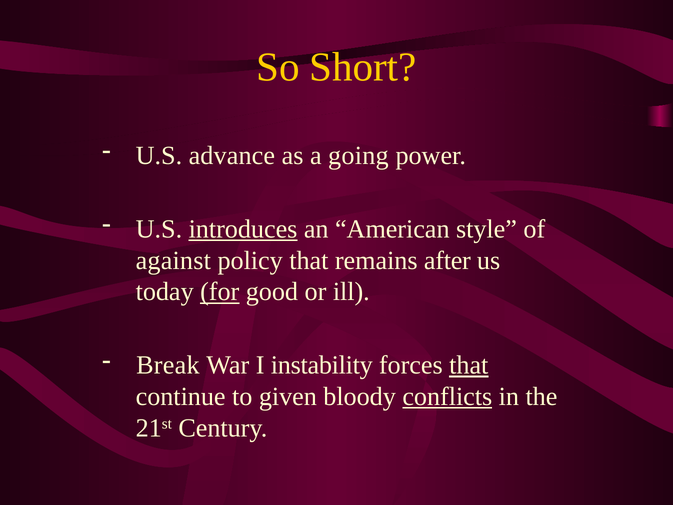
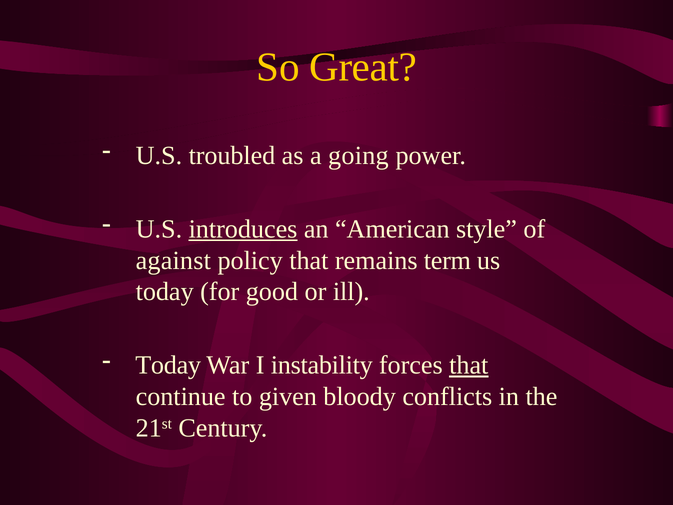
Short: Short -> Great (363, 67)
advance: advance -> troubled (232, 156)
after: after -> term (447, 260)
for underline: present -> none (220, 292)
Break: Break -> Today (168, 365)
conflicts underline: present -> none (447, 396)
